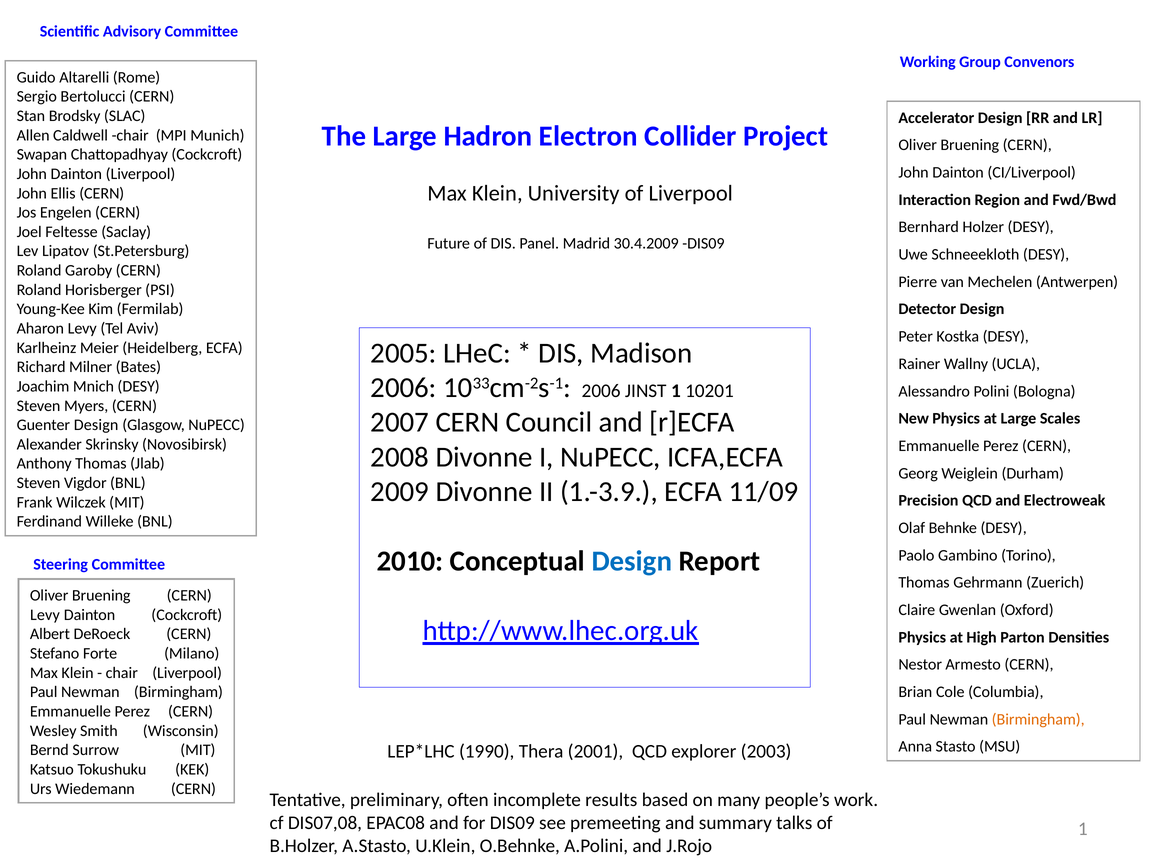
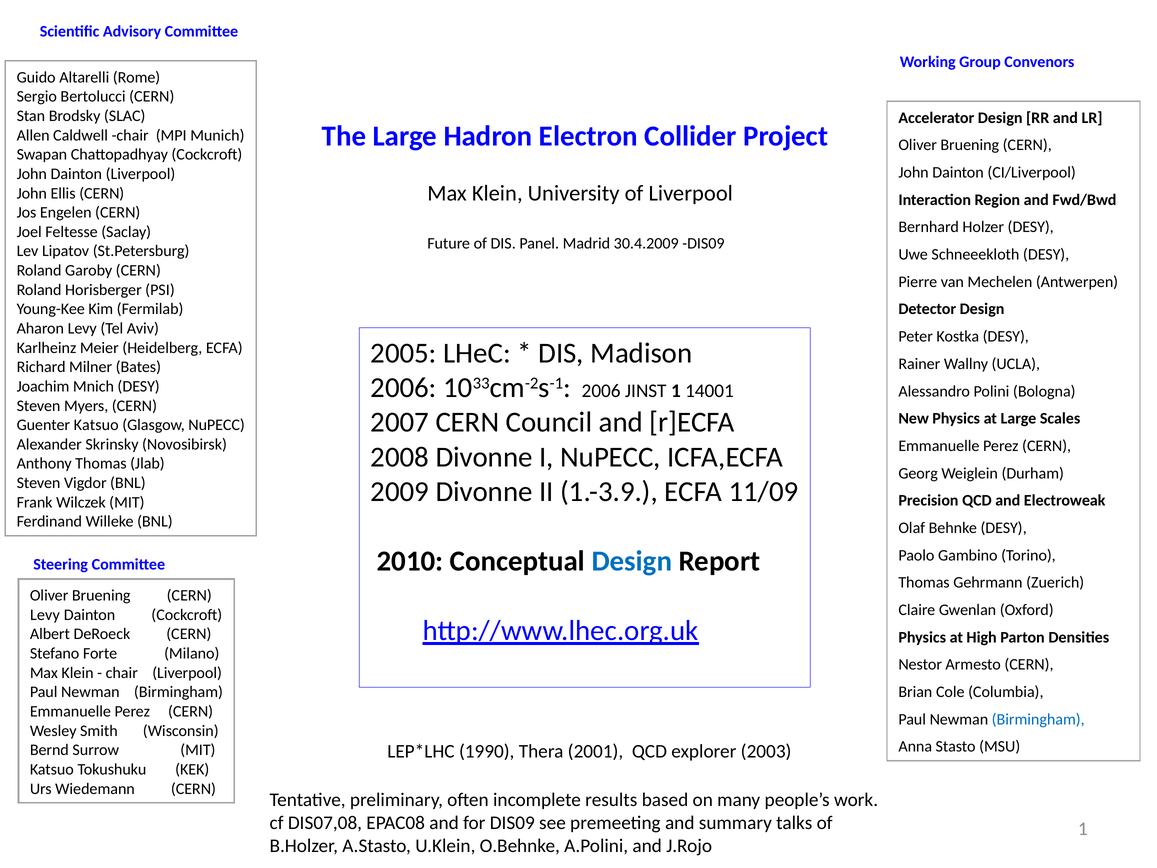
10201: 10201 -> 14001 (709, 391)
Guenter Design: Design -> Katsuo (96, 425)
Birmingham colour: orange -> blue (1038, 719)
